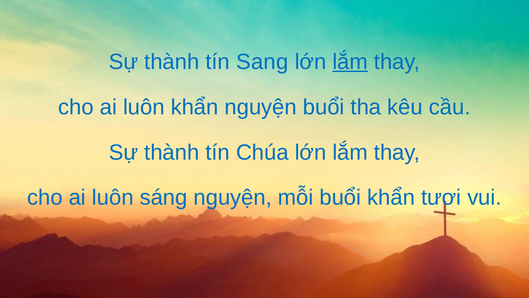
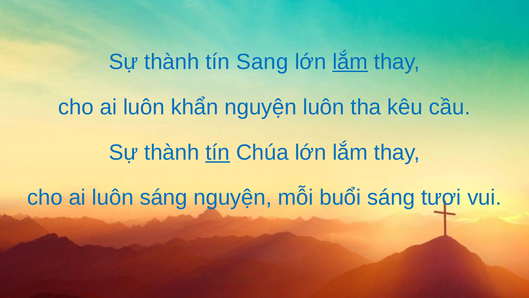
nguyện buổi: buổi -> luôn (324, 107)
tín underline: none -> present (218, 152)
buổi khẩn: khẩn -> sáng (391, 197)
